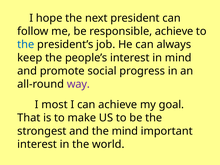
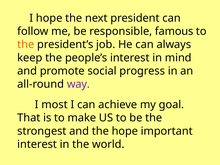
responsible achieve: achieve -> famous (174, 31)
the colour: blue -> orange (26, 45)
the mind: mind -> hope (125, 131)
